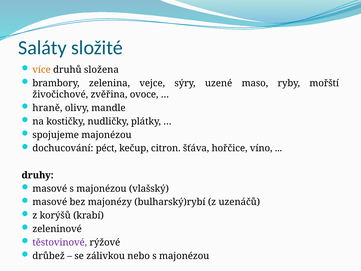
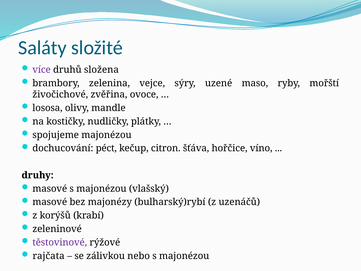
více colour: orange -> purple (42, 70)
hraně: hraně -> lososa (47, 108)
drůbež: drůbež -> rajčata (49, 256)
